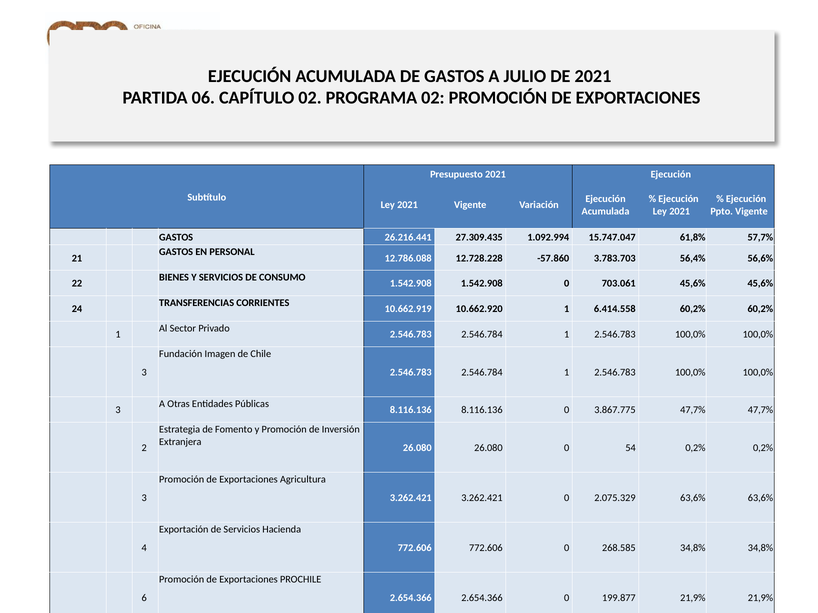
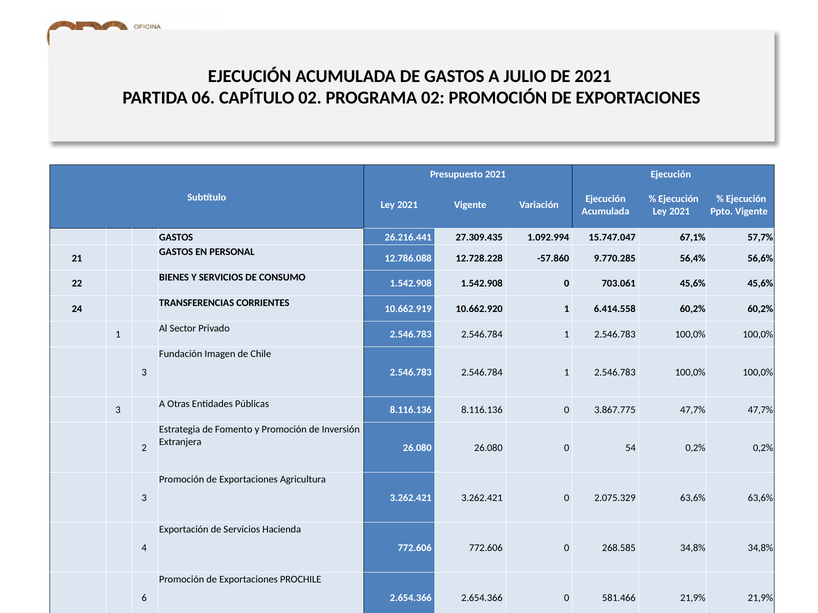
61,8%: 61,8% -> 67,1% (693, 237)
3.783.703: 3.783.703 -> 9.770.285 (615, 258)
199.877: 199.877 -> 581.466 (619, 598)
